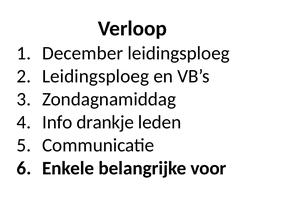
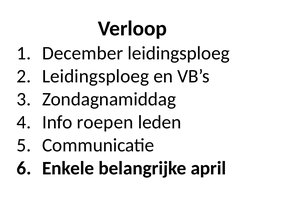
drankje: drankje -> roepen (105, 122)
voor: voor -> april (208, 168)
